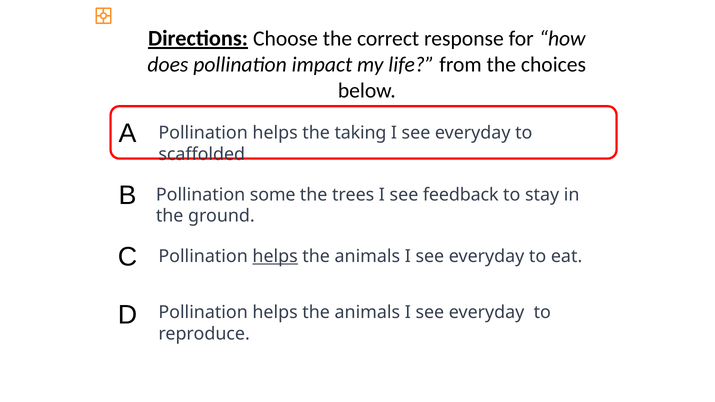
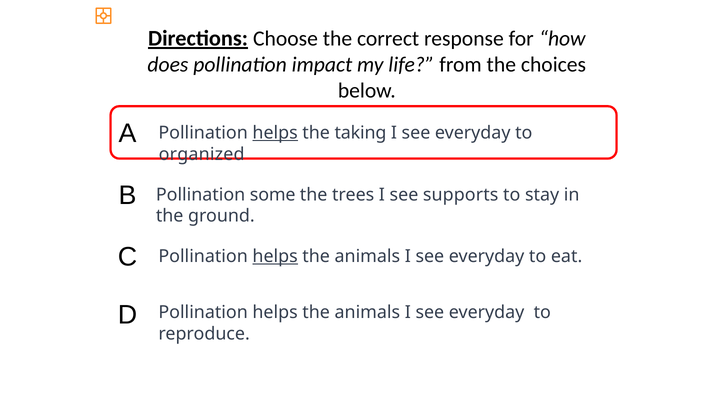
helps underline: none -> present (275, 133)
scaffolded: scaffolded -> organized (202, 155)
feedback: feedback -> supports (461, 195)
